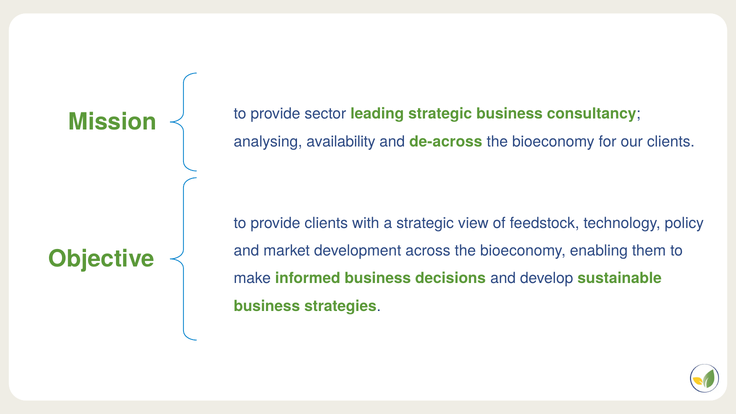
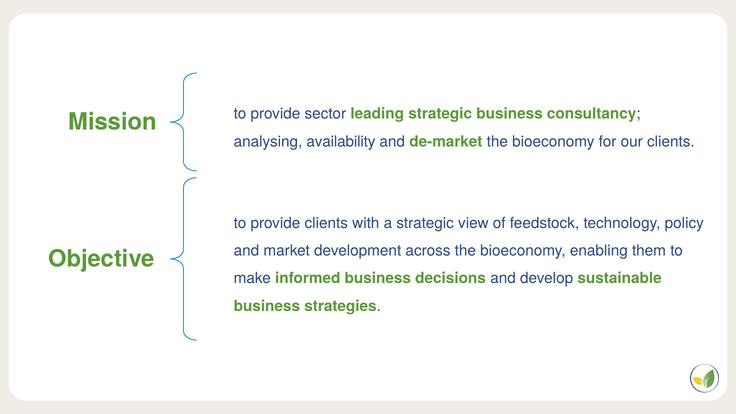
de-across: de-across -> de-market (446, 141)
